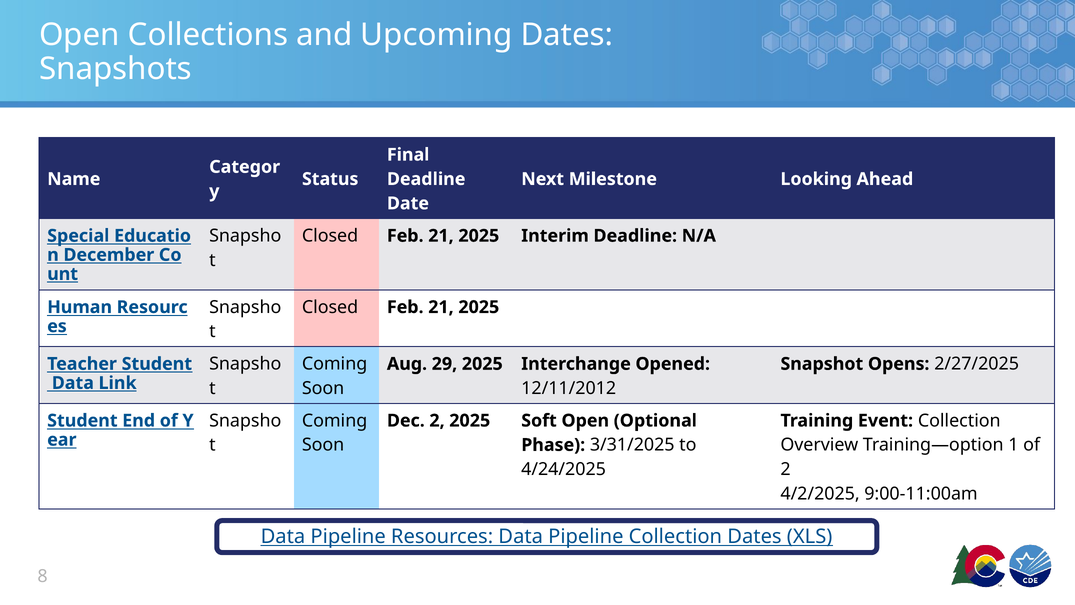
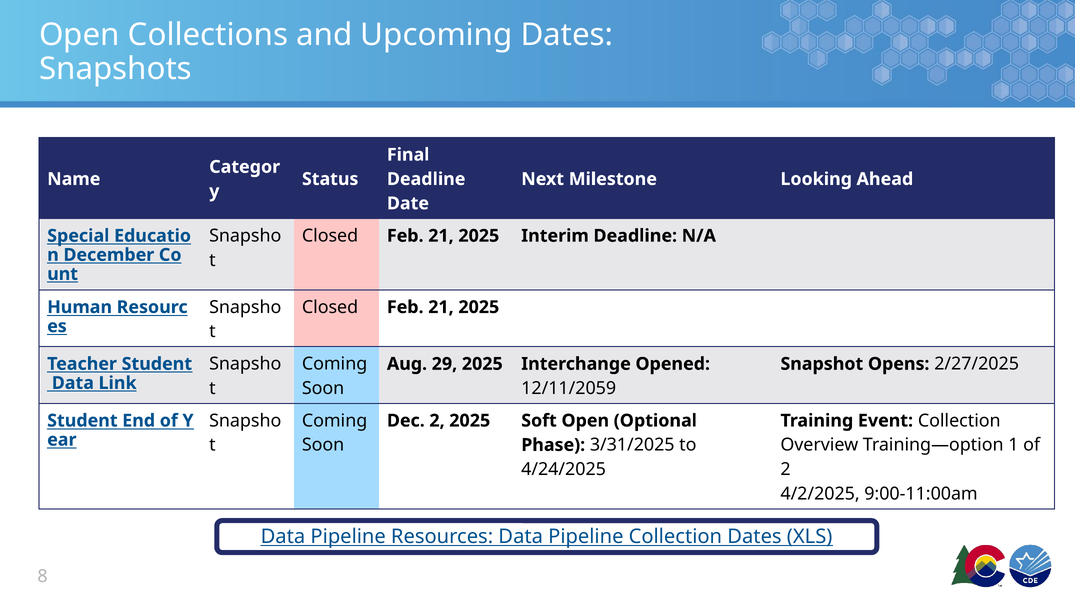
12/11/2012: 12/11/2012 -> 12/11/2059 (569, 388)
